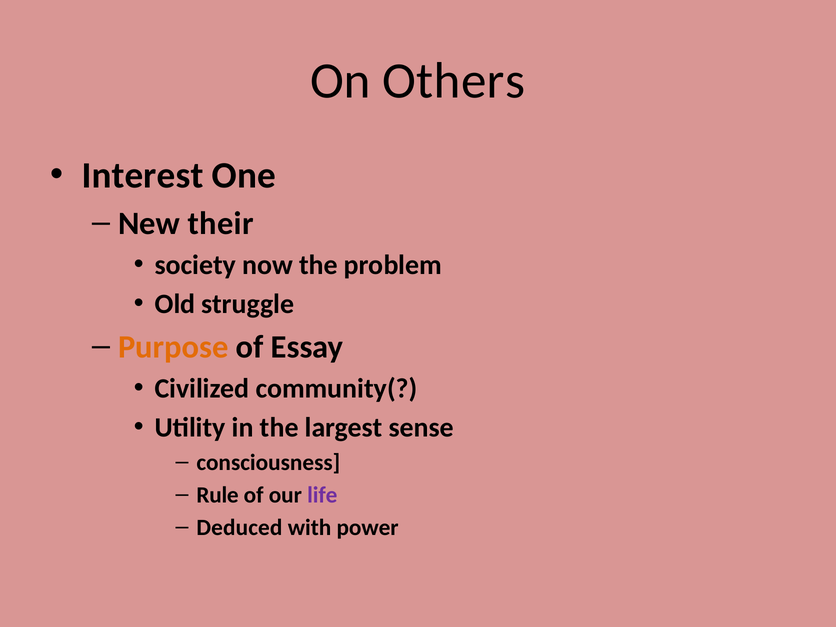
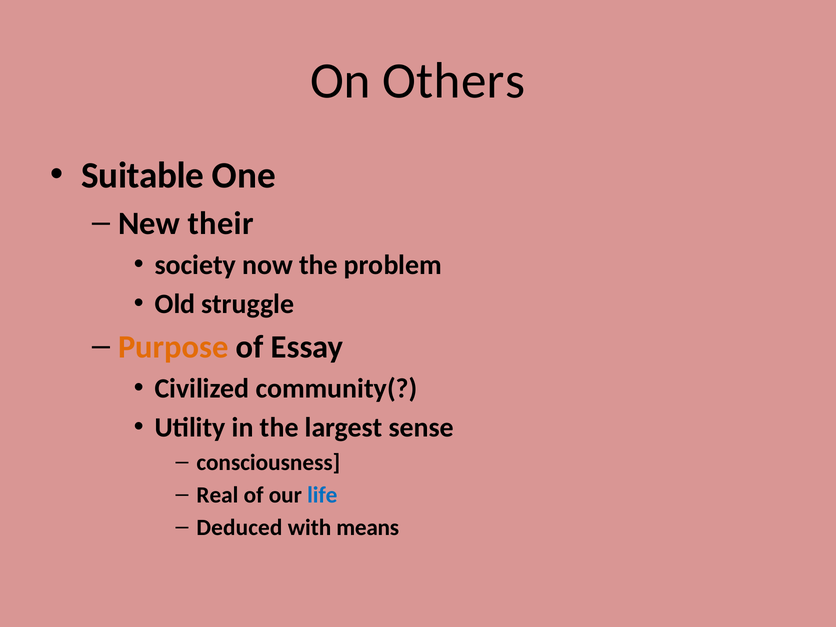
Interest: Interest -> Suitable (143, 175)
Rule: Rule -> Real (217, 495)
life colour: purple -> blue (322, 495)
power: power -> means (368, 527)
